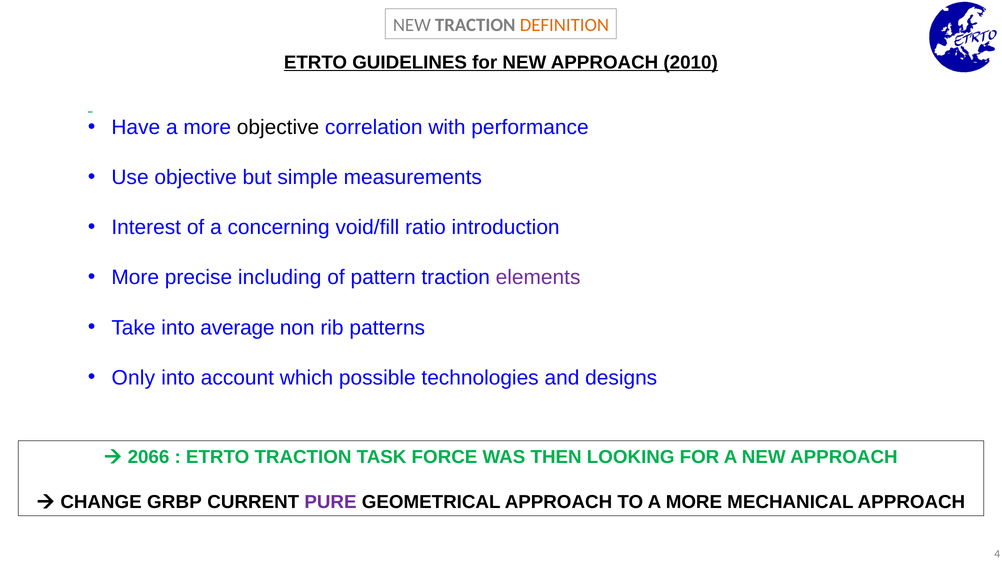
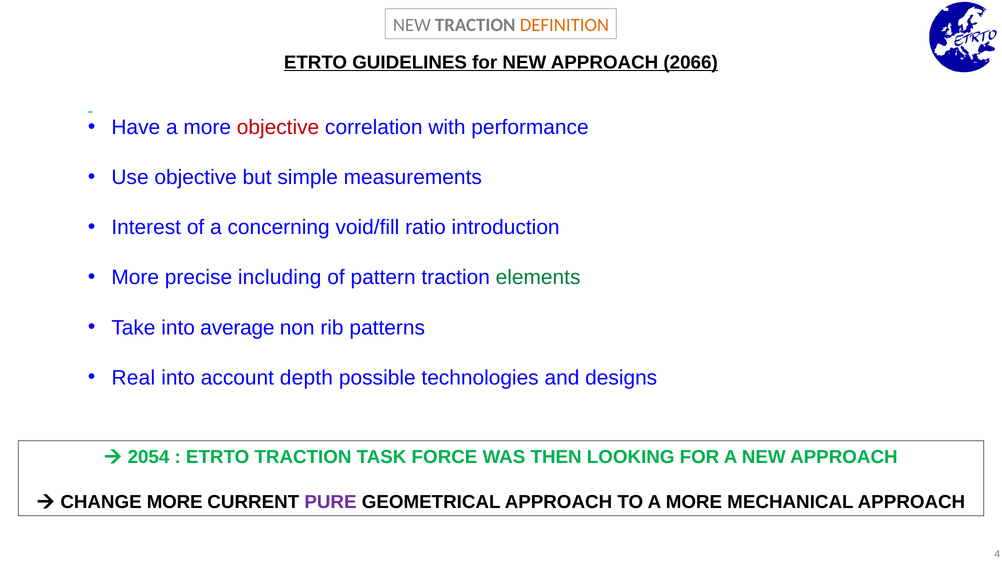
2010: 2010 -> 2066 (691, 62)
objective colour: black -> red (278, 128)
elements colour: purple -> green (538, 278)
Only: Only -> Real (133, 378)
which: which -> depth (306, 378)
2066: 2066 -> 2054 (149, 457)
CHANGE GRBP: GRBP -> MORE (175, 502)
